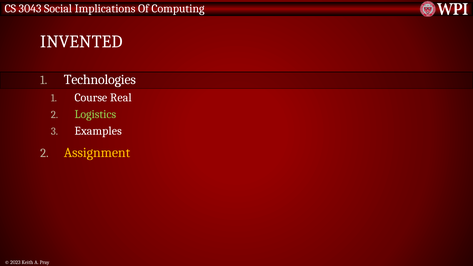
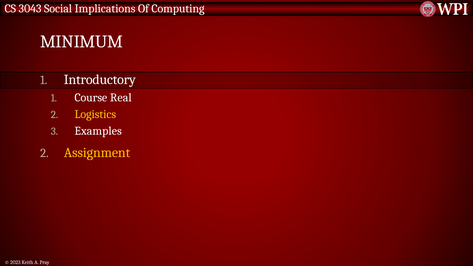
INVENTED: INVENTED -> MINIMUM (82, 42)
Technologies: Technologies -> Introductory (100, 80)
Logistics colour: light green -> yellow (95, 114)
